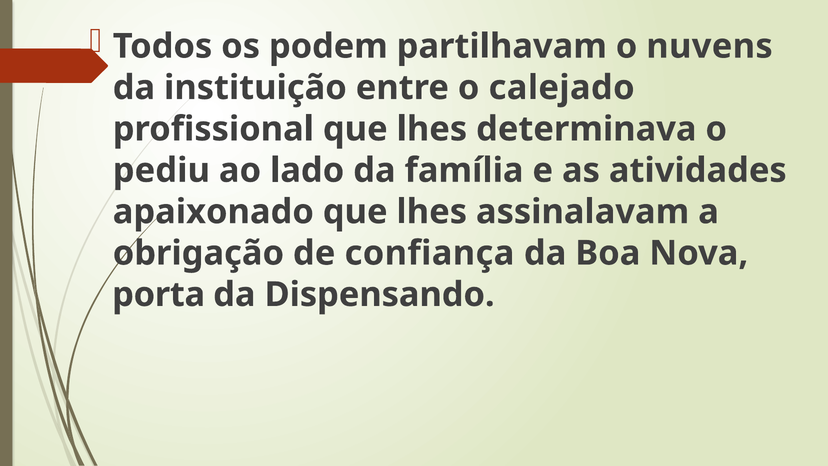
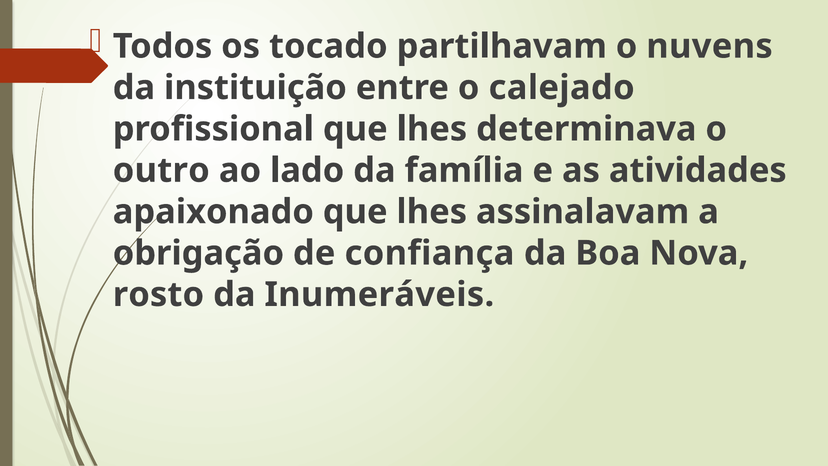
podem: podem -> tocado (328, 46)
pediu: pediu -> outro (161, 170)
porta: porta -> rosto (158, 294)
Dispensando: Dispensando -> Inumeráveis (379, 294)
